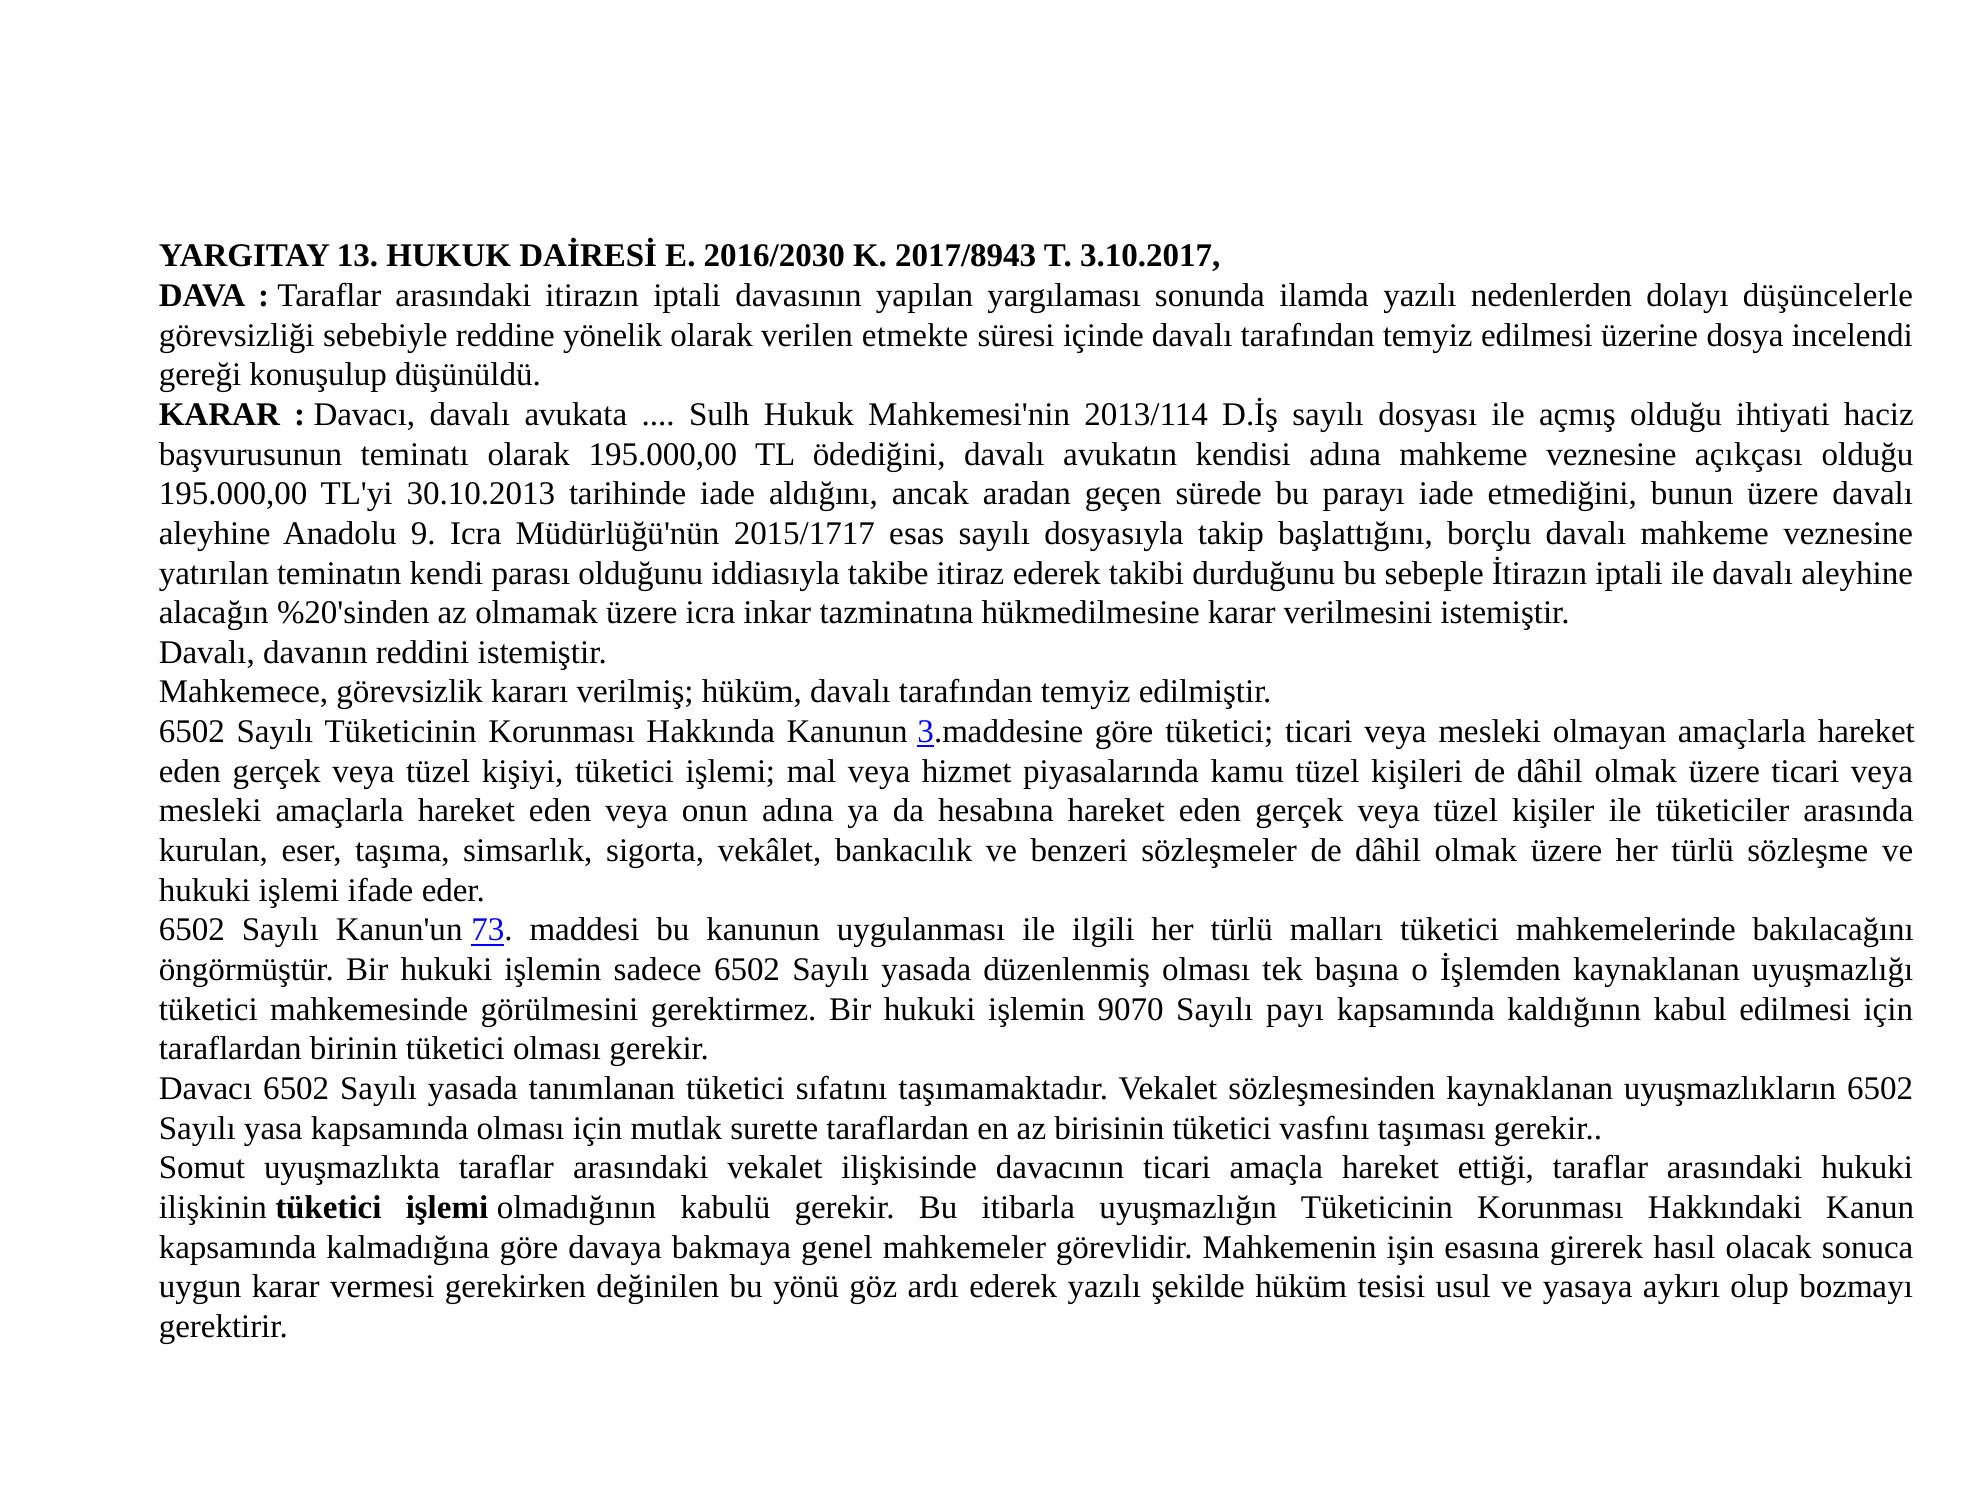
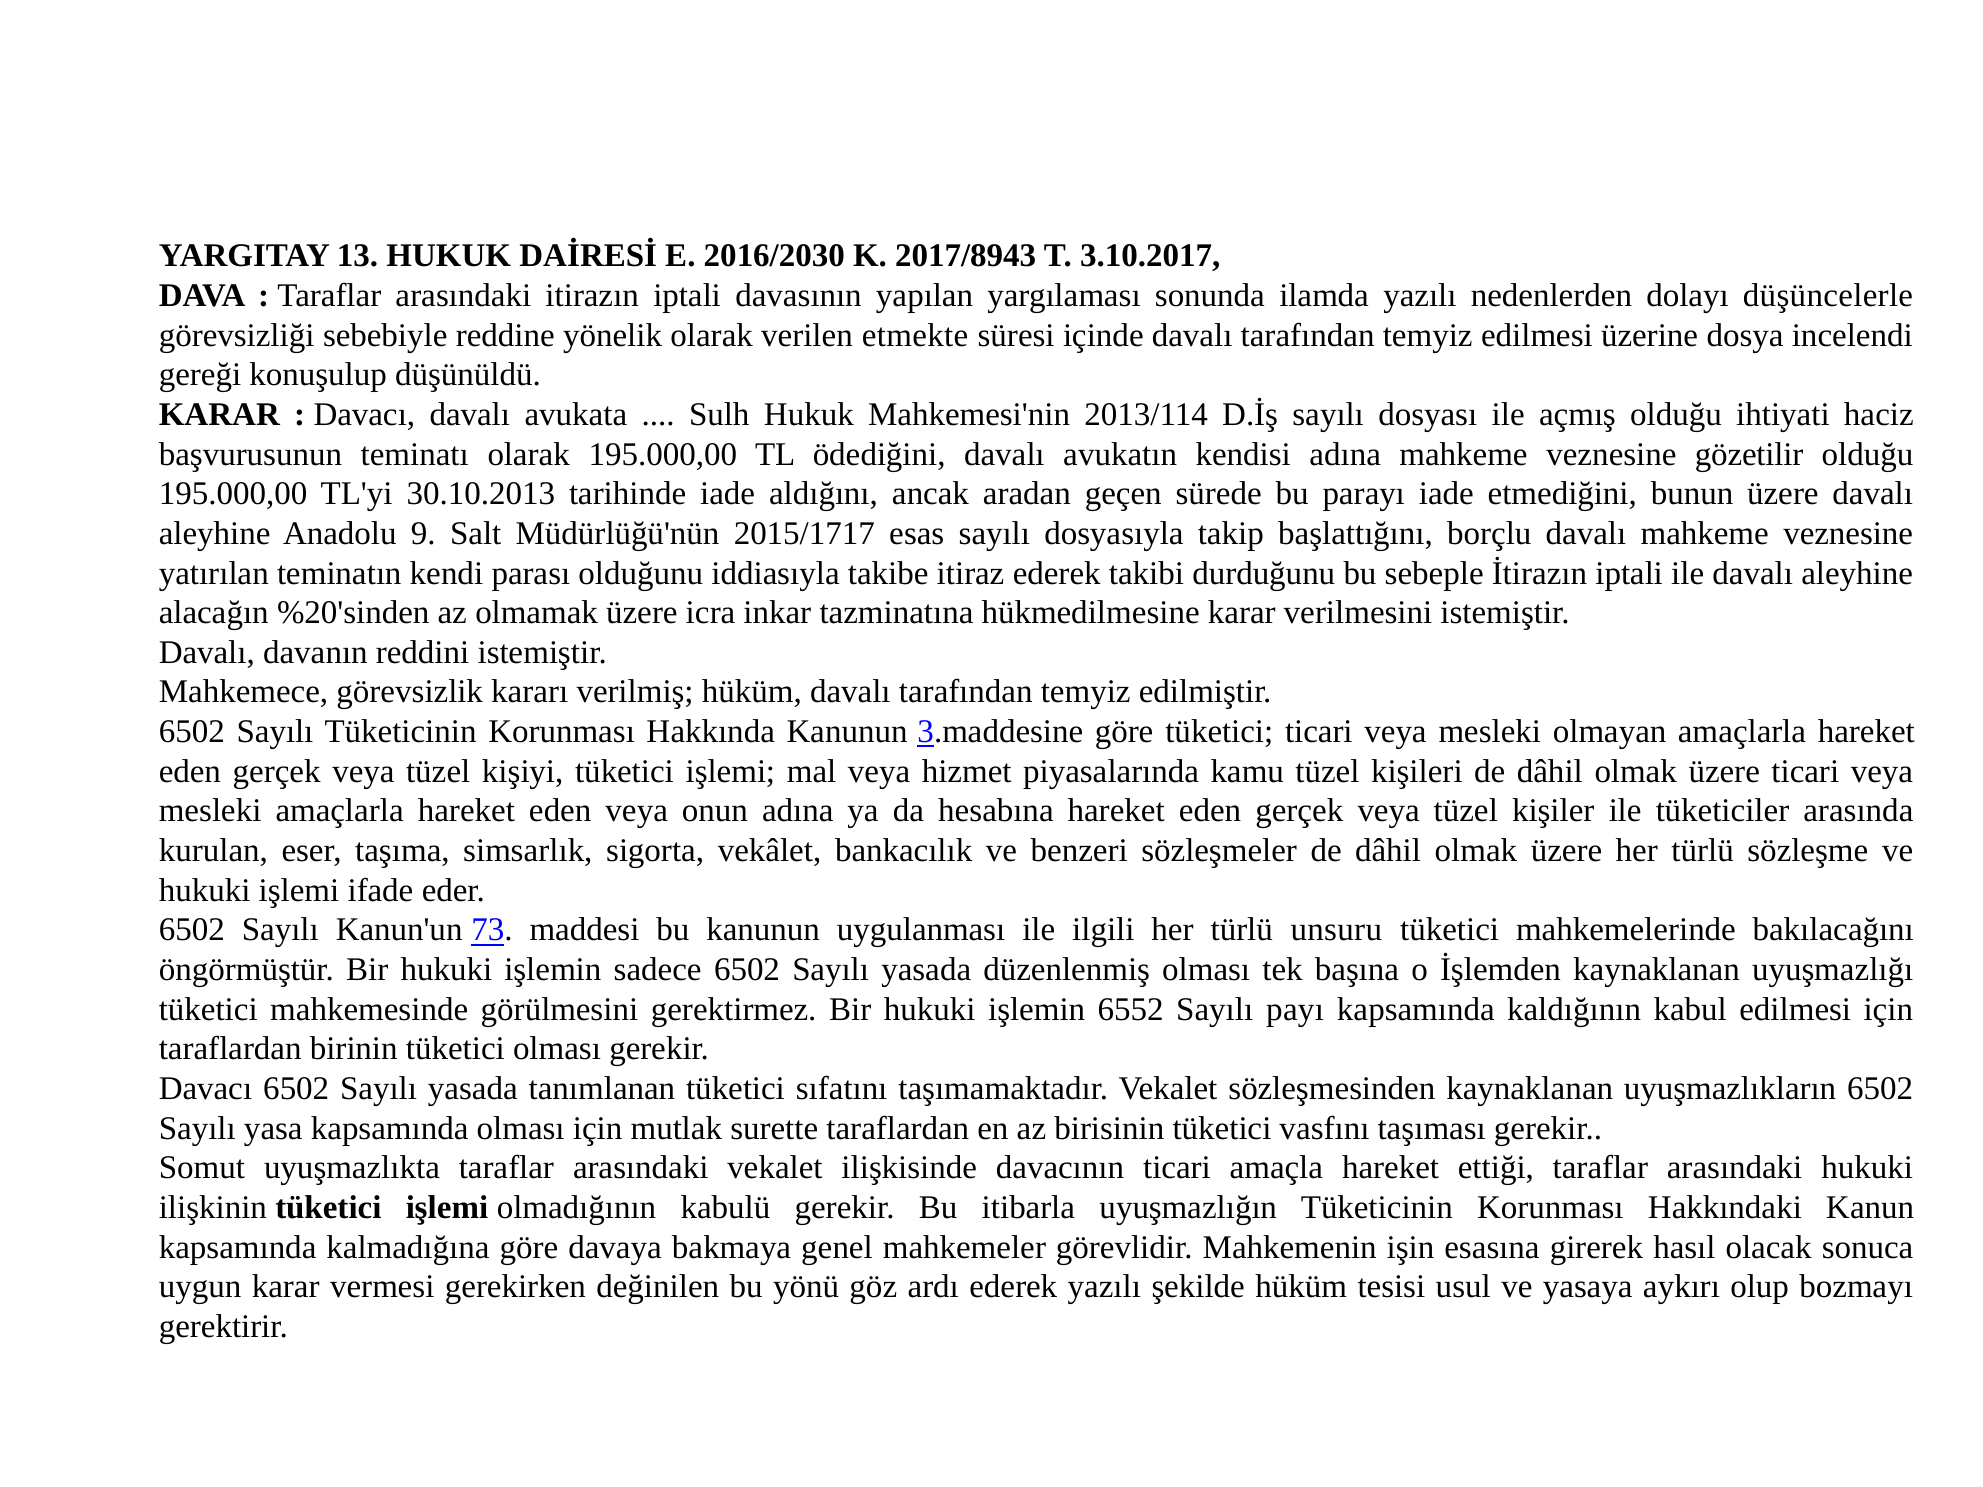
açıkçası: açıkçası -> gözetilir (1749, 454)
9 Icra: Icra -> Salt (476, 534)
malları: malları -> unsuru (1336, 930)
9070: 9070 -> 6552 (1131, 1009)
